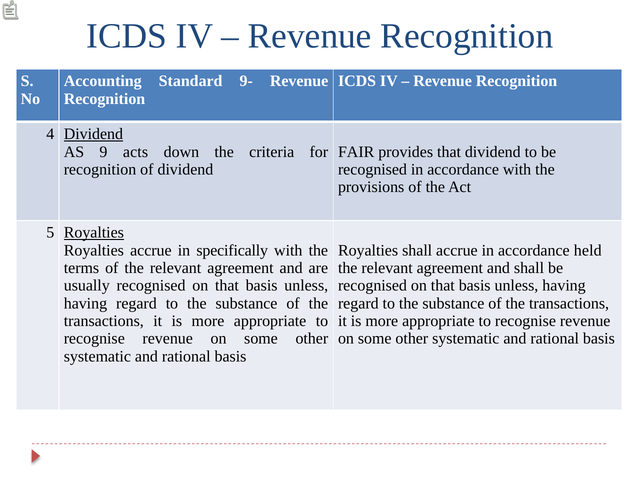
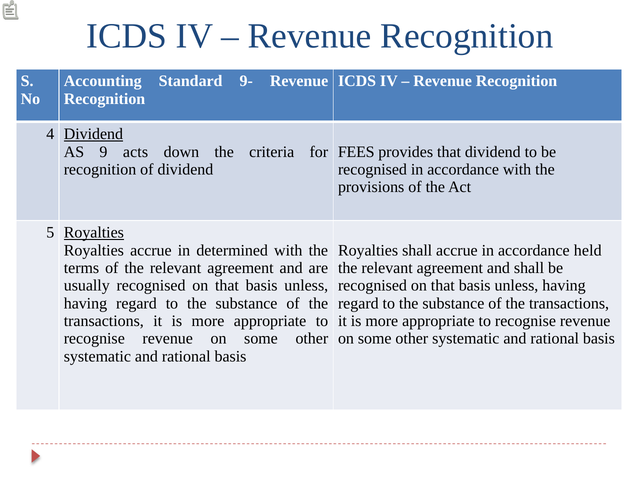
FAIR: FAIR -> FEES (356, 152)
specifically: specifically -> determined (232, 250)
